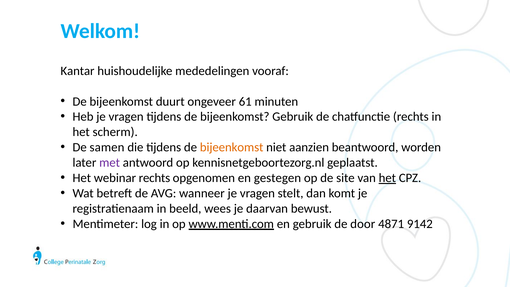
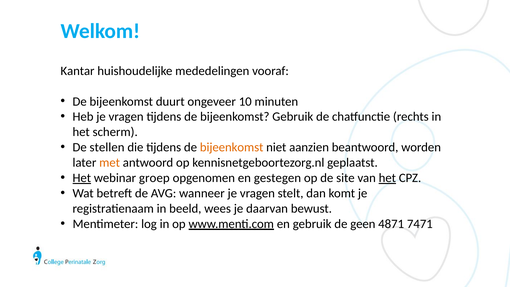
61: 61 -> 10 (245, 101)
samen: samen -> stellen (107, 147)
met colour: purple -> orange (110, 163)
Het underline: none -> present (82, 178)
webinar rechts: rechts -> groep (154, 178)
door: door -> geen (363, 224)
9142: 9142 -> 7471 (420, 224)
